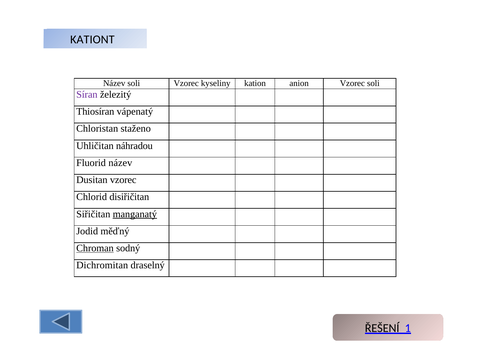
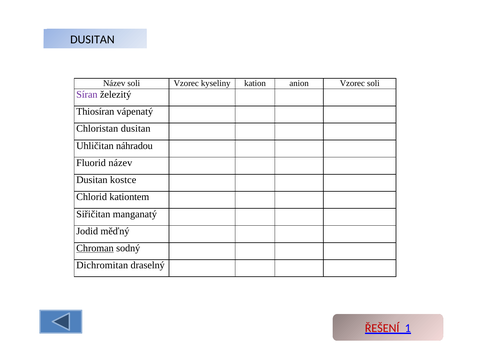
KATIONT: KATIONT -> DUSITAN (92, 39)
Chloristan staženo: staženo -> dusitan (136, 129)
Dusitan vzorec: vzorec -> kostce (123, 180)
disiřičitan: disiřičitan -> kationtem (129, 197)
manganatý underline: present -> none (135, 214)
ŘEŠENÍ colour: black -> red (382, 328)
